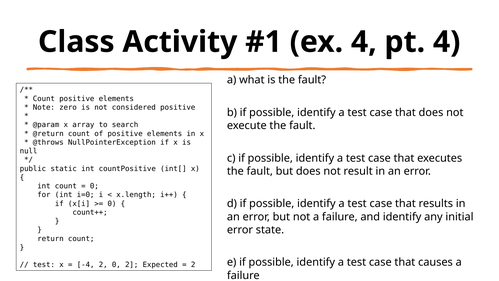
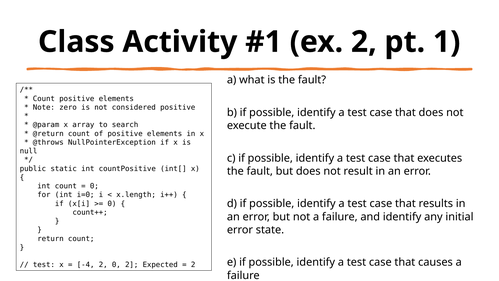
ex 4: 4 -> 2 (364, 42)
pt 4: 4 -> 1 (447, 42)
